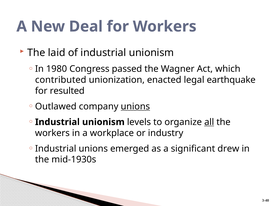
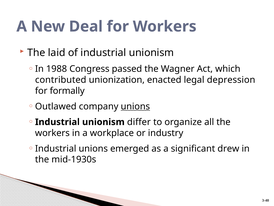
1980: 1980 -> 1988 (57, 69)
earthquake: earthquake -> depression (231, 80)
resulted: resulted -> formally (67, 91)
levels: levels -> differ (139, 122)
all underline: present -> none (209, 122)
